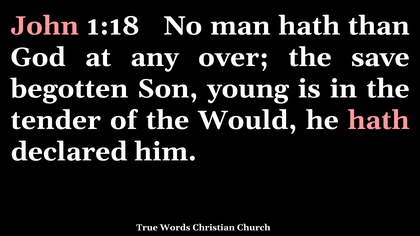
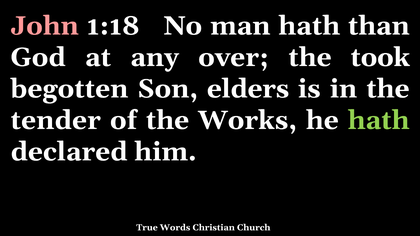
save: save -> took (380, 57)
young: young -> elders (248, 89)
Would: Would -> Works (248, 120)
hath colour: pink -> light green (379, 120)
